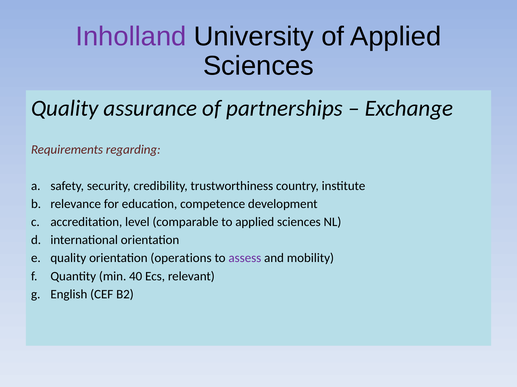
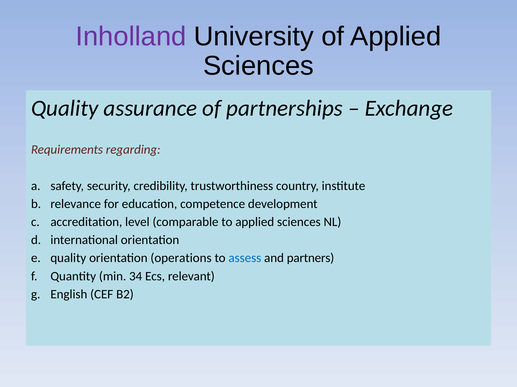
assess colour: purple -> blue (245, 259)
mobility: mobility -> partners (311, 259)
40: 40 -> 34 (136, 277)
